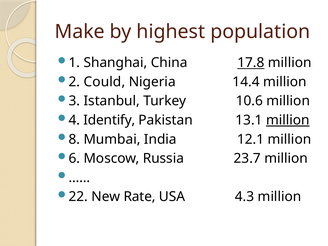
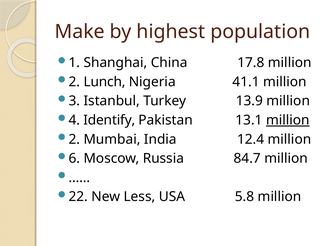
17.8 underline: present -> none (251, 63)
Could: Could -> Lunch (105, 82)
14.4: 14.4 -> 41.1 (246, 82)
10.6: 10.6 -> 13.9 (249, 101)
8: 8 -> 2 (74, 139)
12.1: 12.1 -> 12.4 (251, 139)
23.7: 23.7 -> 84.7 (247, 158)
Rate: Rate -> Less (139, 197)
4.3: 4.3 -> 5.8 (245, 197)
